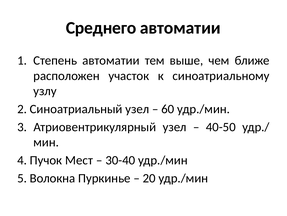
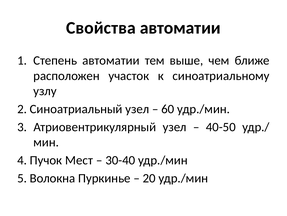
Среднего: Среднего -> Свойства (101, 28)
